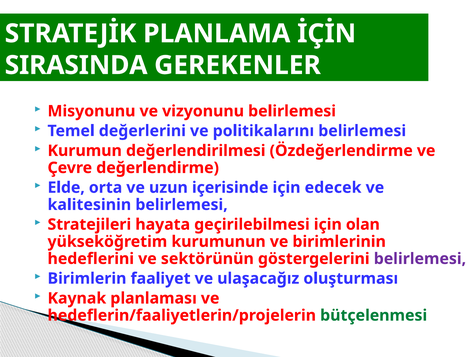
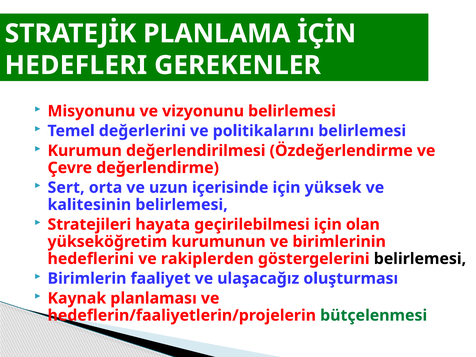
SIRASINDA: SIRASINDA -> HEDEFLERI (76, 65)
Elde: Elde -> Sert (66, 188)
edecek: edecek -> yüksek (333, 188)
sektörünün: sektörünün -> rakiplerden (207, 259)
belirlemesi colour: purple -> black (420, 259)
